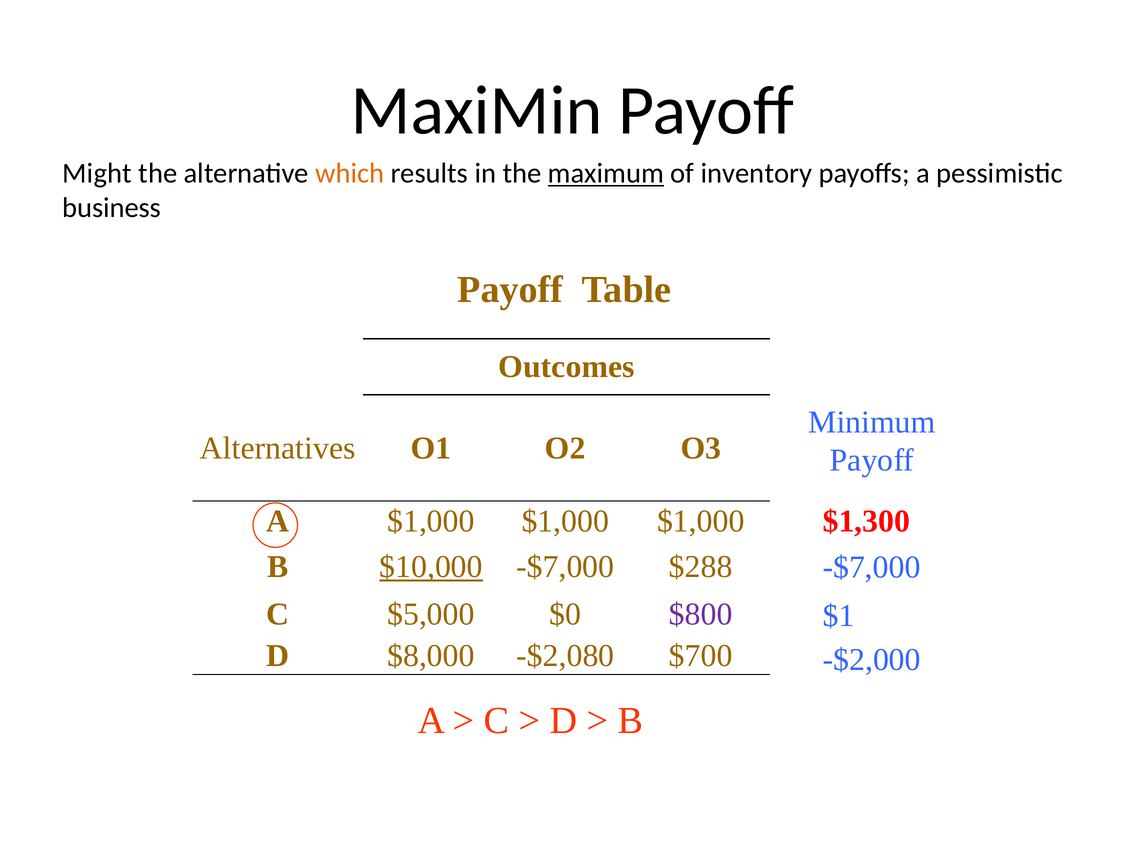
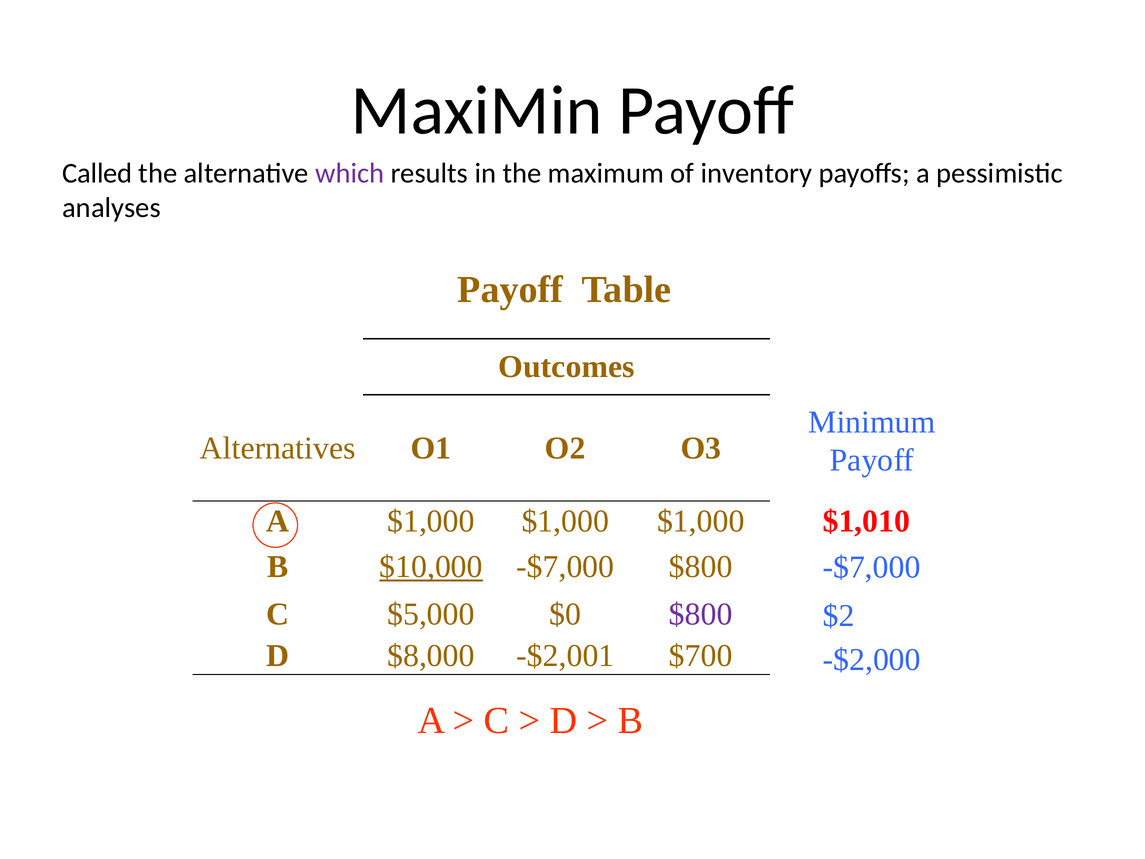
Might: Might -> Called (97, 173)
which colour: orange -> purple (350, 173)
maximum underline: present -> none (606, 173)
business: business -> analyses (112, 208)
$1,300: $1,300 -> $1,010 (866, 521)
-$7,000 $288: $288 -> $800 (701, 567)
$1: $1 -> $2 (839, 615)
-$2,080: -$2,080 -> -$2,001 (565, 656)
